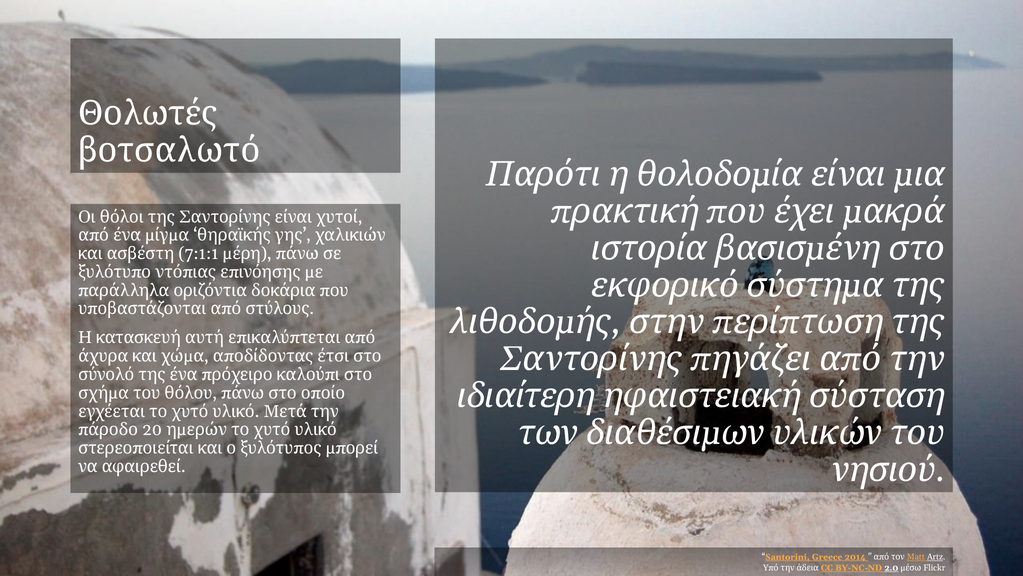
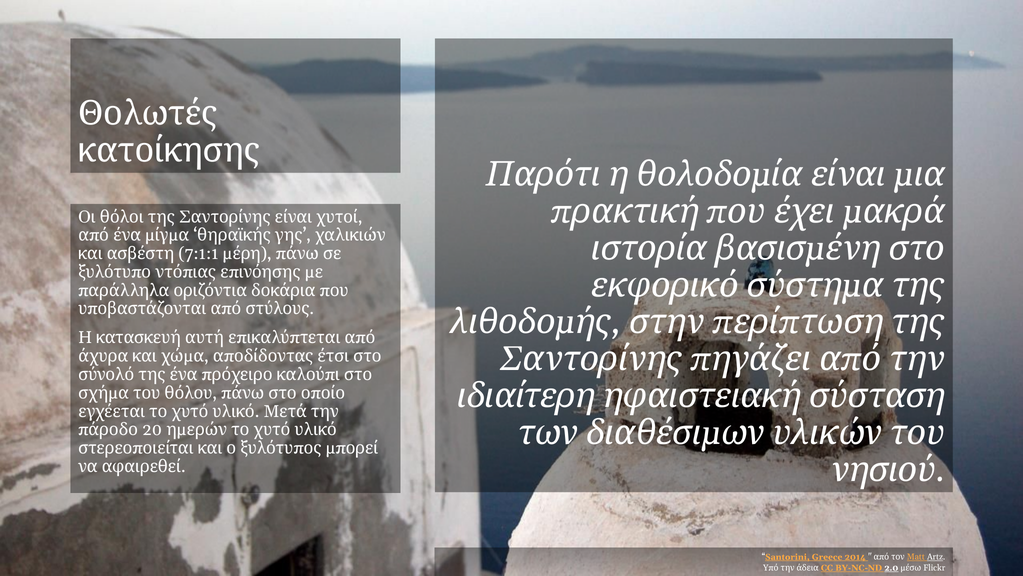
βοτσαλωτό: βοτσαλωτό -> κατοίκησης (169, 150)
